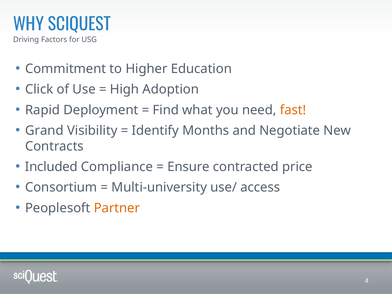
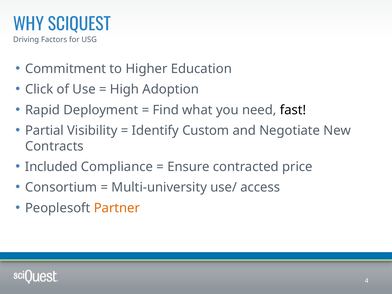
fast colour: orange -> black (293, 110)
Grand: Grand -> Partial (44, 131)
Months: Months -> Custom (206, 131)
